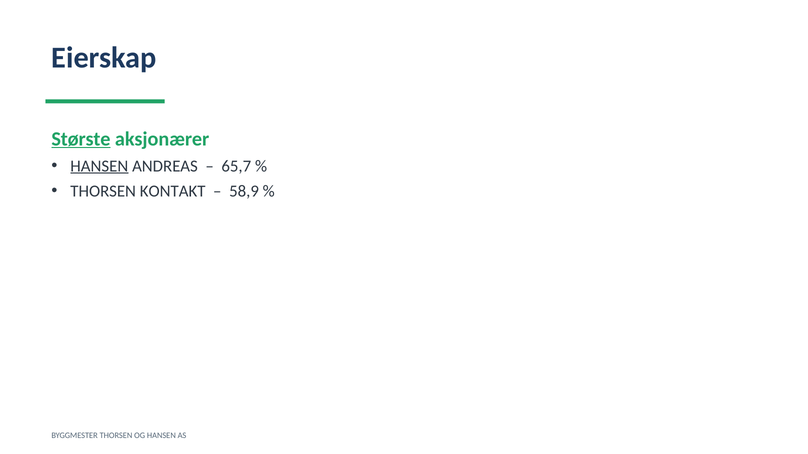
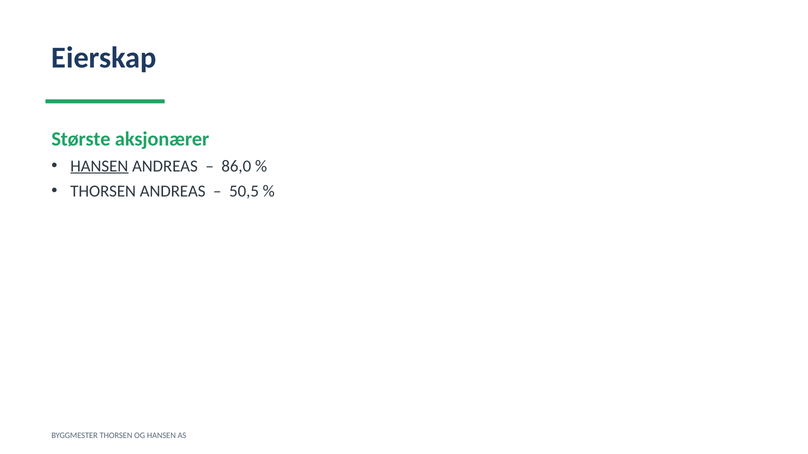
Største underline: present -> none (81, 139)
65,7: 65,7 -> 86,0 (236, 166)
THORSEN KONTAKT: KONTAKT -> ANDREAS (173, 191)
58,9: 58,9 -> 50,5 (244, 191)
